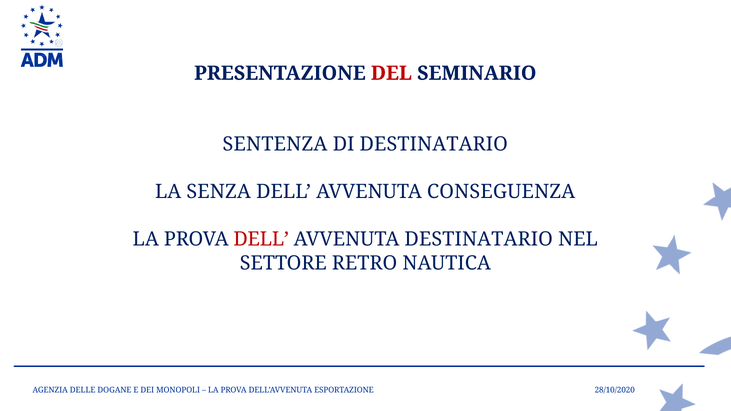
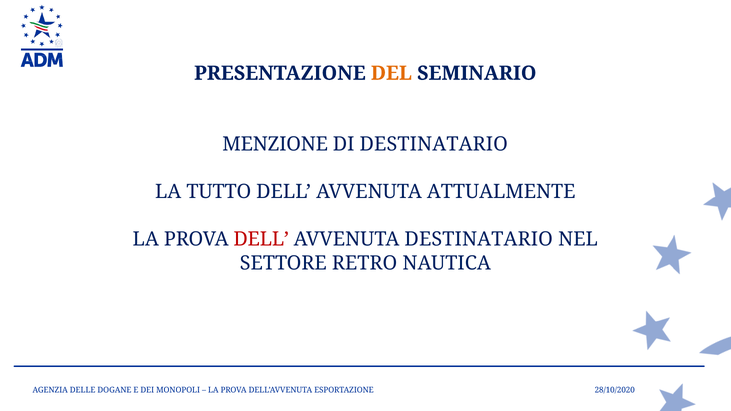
DEL colour: red -> orange (391, 73)
SENTENZA: SENTENZA -> MENZIONE (275, 144)
SENZA: SENZA -> TUTTO (219, 192)
CONSEGUENZA: CONSEGUENZA -> ATTUALMENTE (501, 192)
